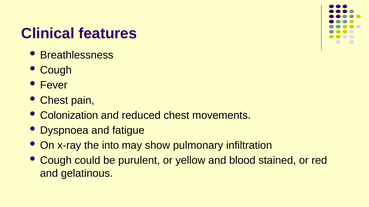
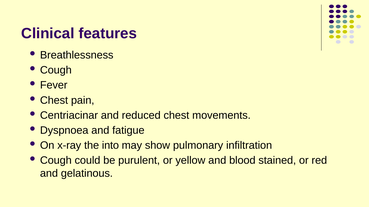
Colonization: Colonization -> Centriacinar (69, 116)
